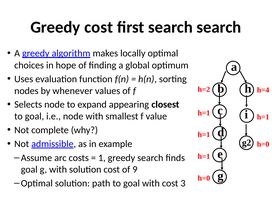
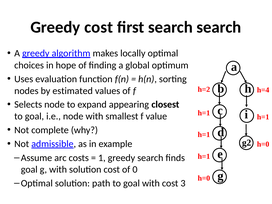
whenever: whenever -> estimated (73, 91)
9: 9 -> 0 (135, 170)
